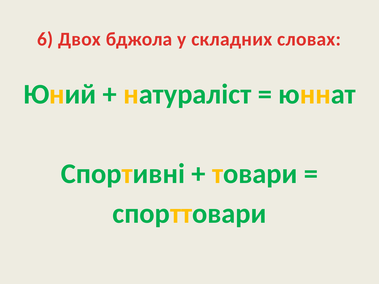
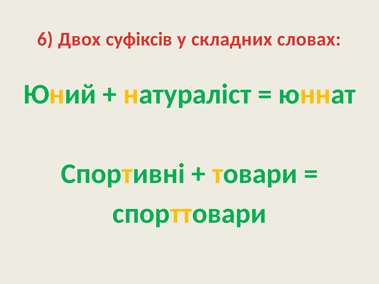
бджола: бджола -> суфіксів (139, 39)
